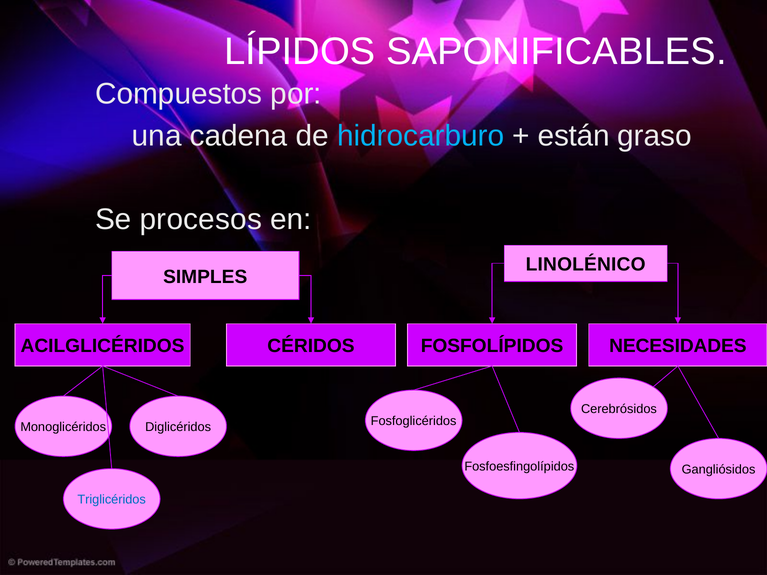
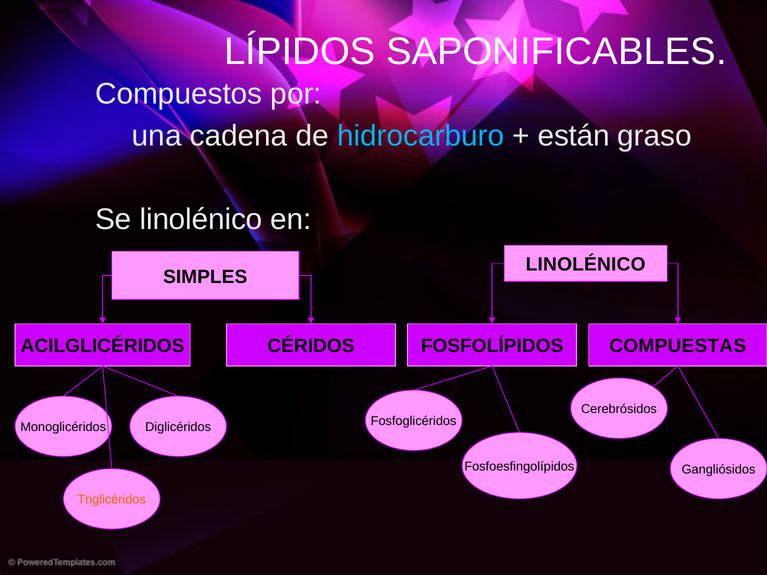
Se procesos: procesos -> linolénico (201, 219)
NECESIDADES: NECESIDADES -> COMPUESTAS (678, 346)
Triglicéridos colour: blue -> orange (112, 500)
